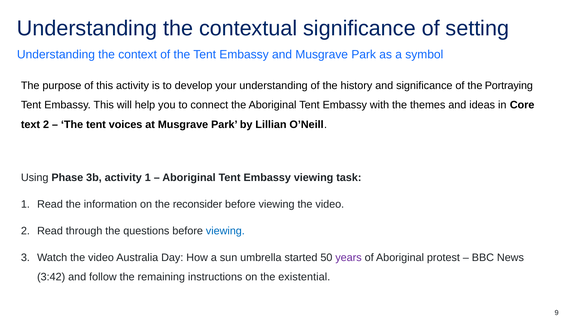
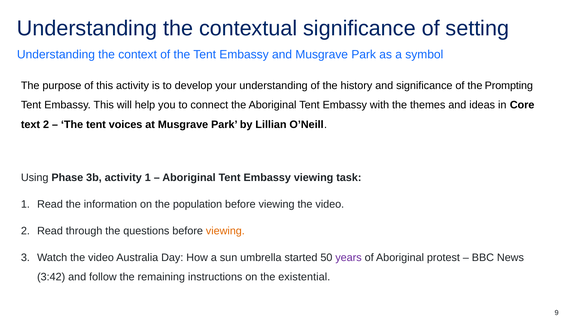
Portraying: Portraying -> Prompting (509, 85)
reconsider: reconsider -> population (198, 204)
viewing colour: blue -> orange (225, 231)
